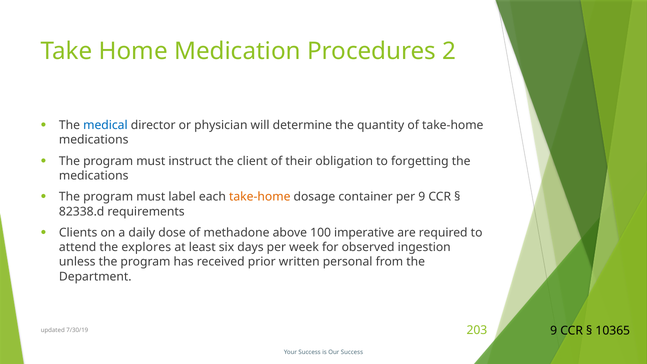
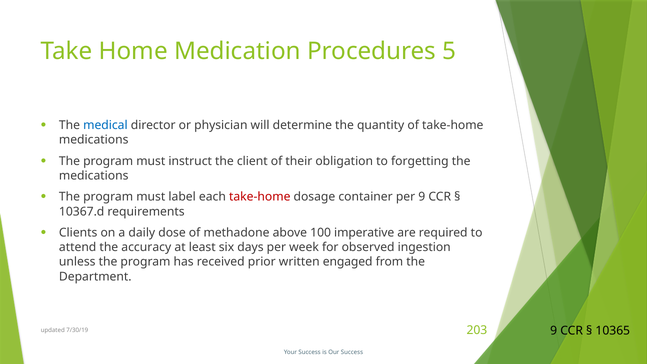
2: 2 -> 5 (449, 51)
take-home colour: orange -> red (260, 197)
82338.d: 82338.d -> 10367.d (82, 211)
explores: explores -> accuracy (146, 247)
personal: personal -> engaged (348, 262)
